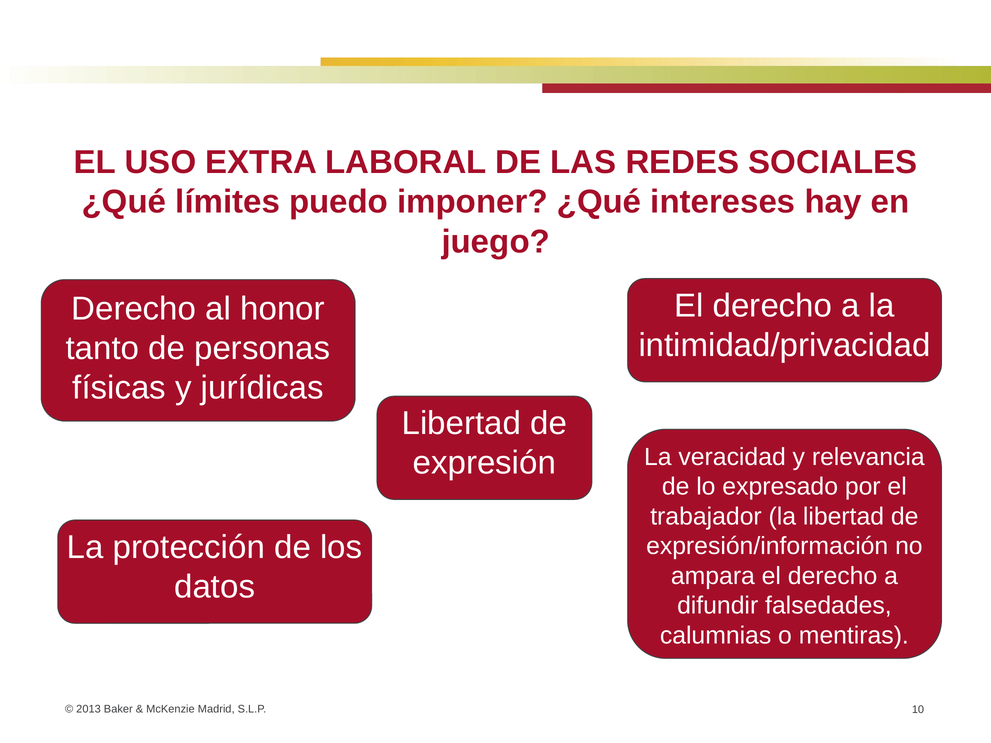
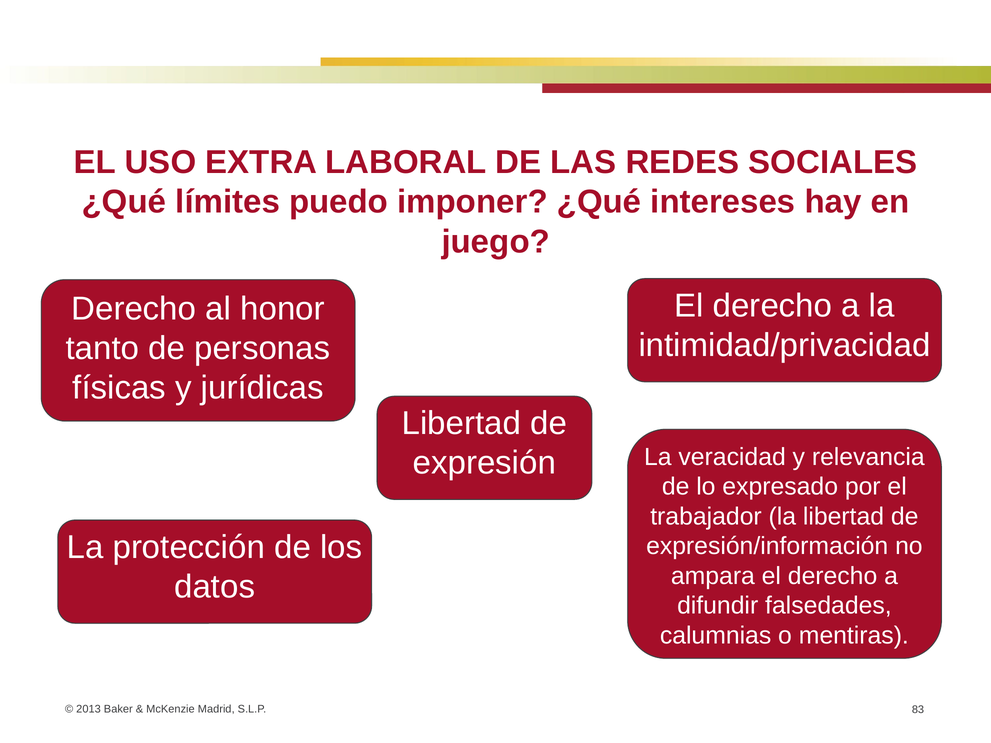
10: 10 -> 83 (918, 710)
